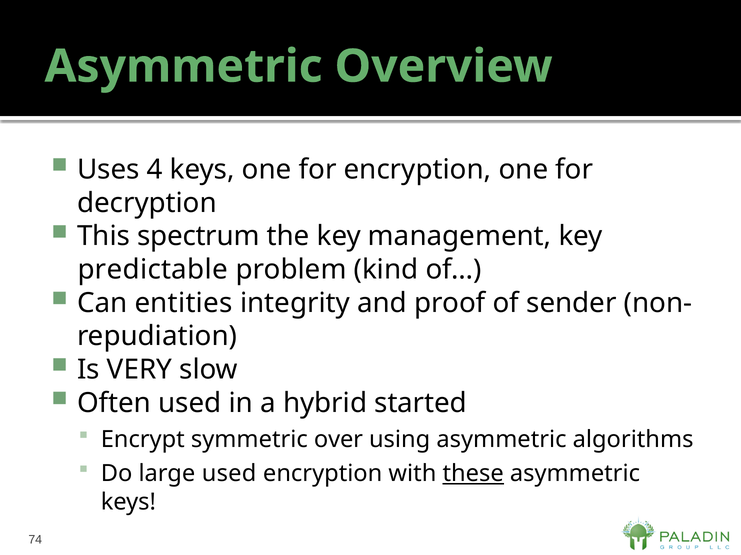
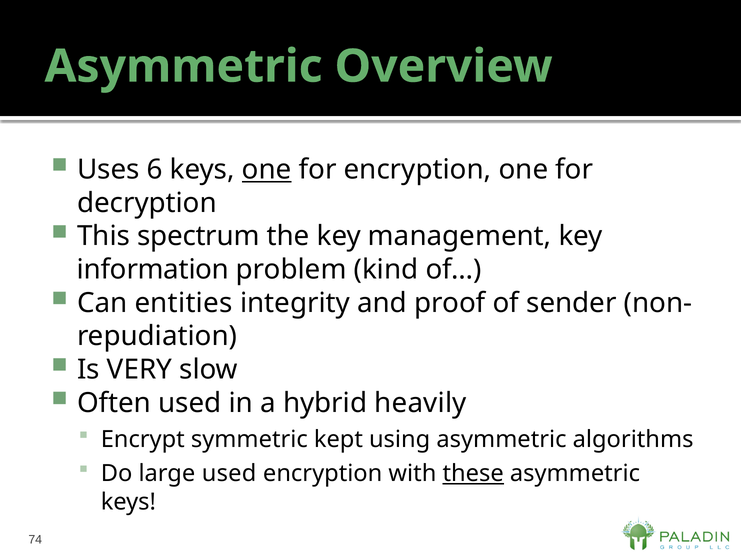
4: 4 -> 6 (155, 170)
one underline: none -> present (267, 170)
predictable: predictable -> information (153, 270)
started: started -> heavily (421, 404)
over: over -> kept (338, 440)
